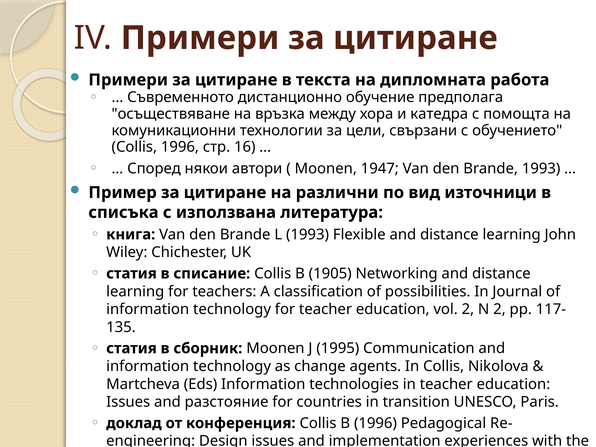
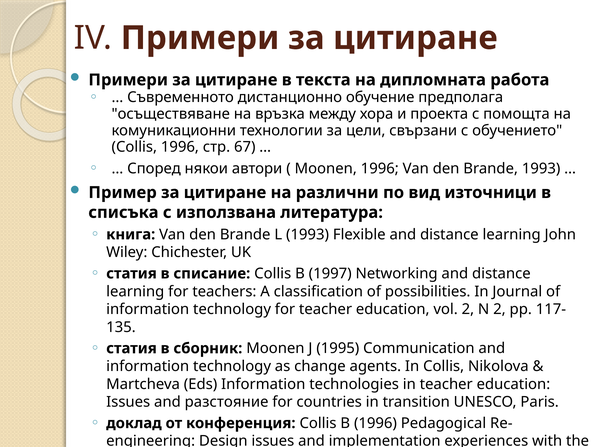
катедра: катедра -> проекта (439, 114)
16: 16 -> 67 (245, 147)
Moonen 1947: 1947 -> 1996 (380, 169)
1905: 1905 -> 1997 (330, 274)
